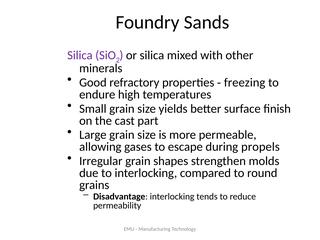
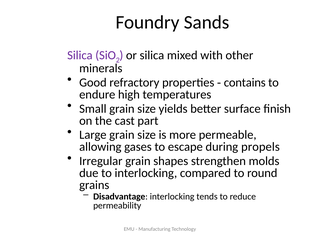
freezing: freezing -> contains (245, 83)
